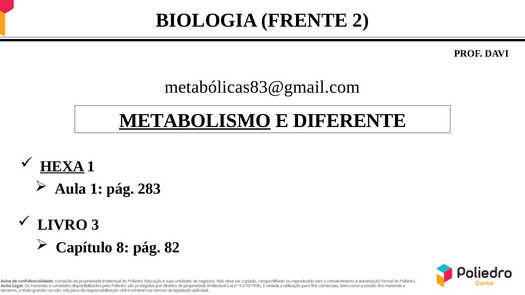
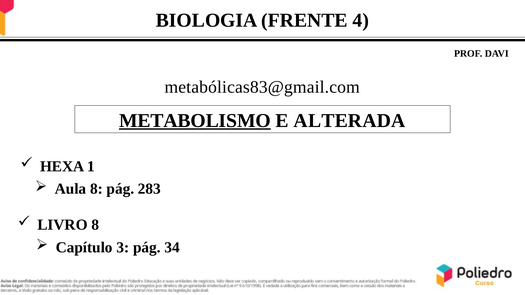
2: 2 -> 4 (361, 20)
DIFERENTE: DIFERENTE -> ALTERADA (350, 121)
HEXA underline: present -> none (62, 167)
Aula 1: 1 -> 8 (96, 189)
LIVRO 3: 3 -> 8 (95, 225)
8: 8 -> 3 (123, 248)
82: 82 -> 34 (172, 248)
